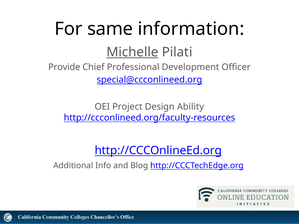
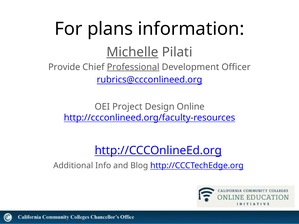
same: same -> plans (110, 29)
Professional underline: none -> present (133, 67)
special@ccconlineed.org: special@ccconlineed.org -> rubrics@ccconlineed.org (149, 80)
Ability: Ability -> Online (191, 107)
